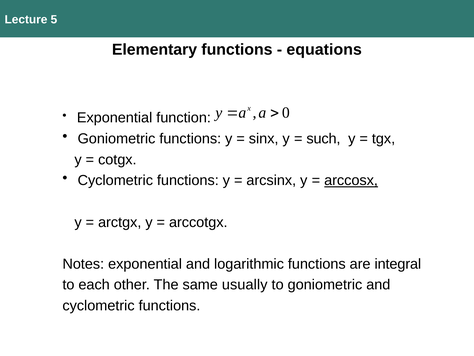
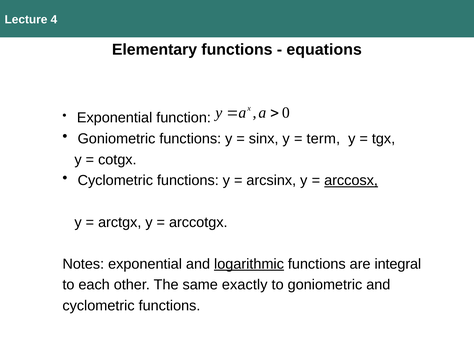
5: 5 -> 4 (54, 19)
such: such -> term (323, 139)
logarithmic underline: none -> present (249, 264)
usually: usually -> exactly (245, 284)
